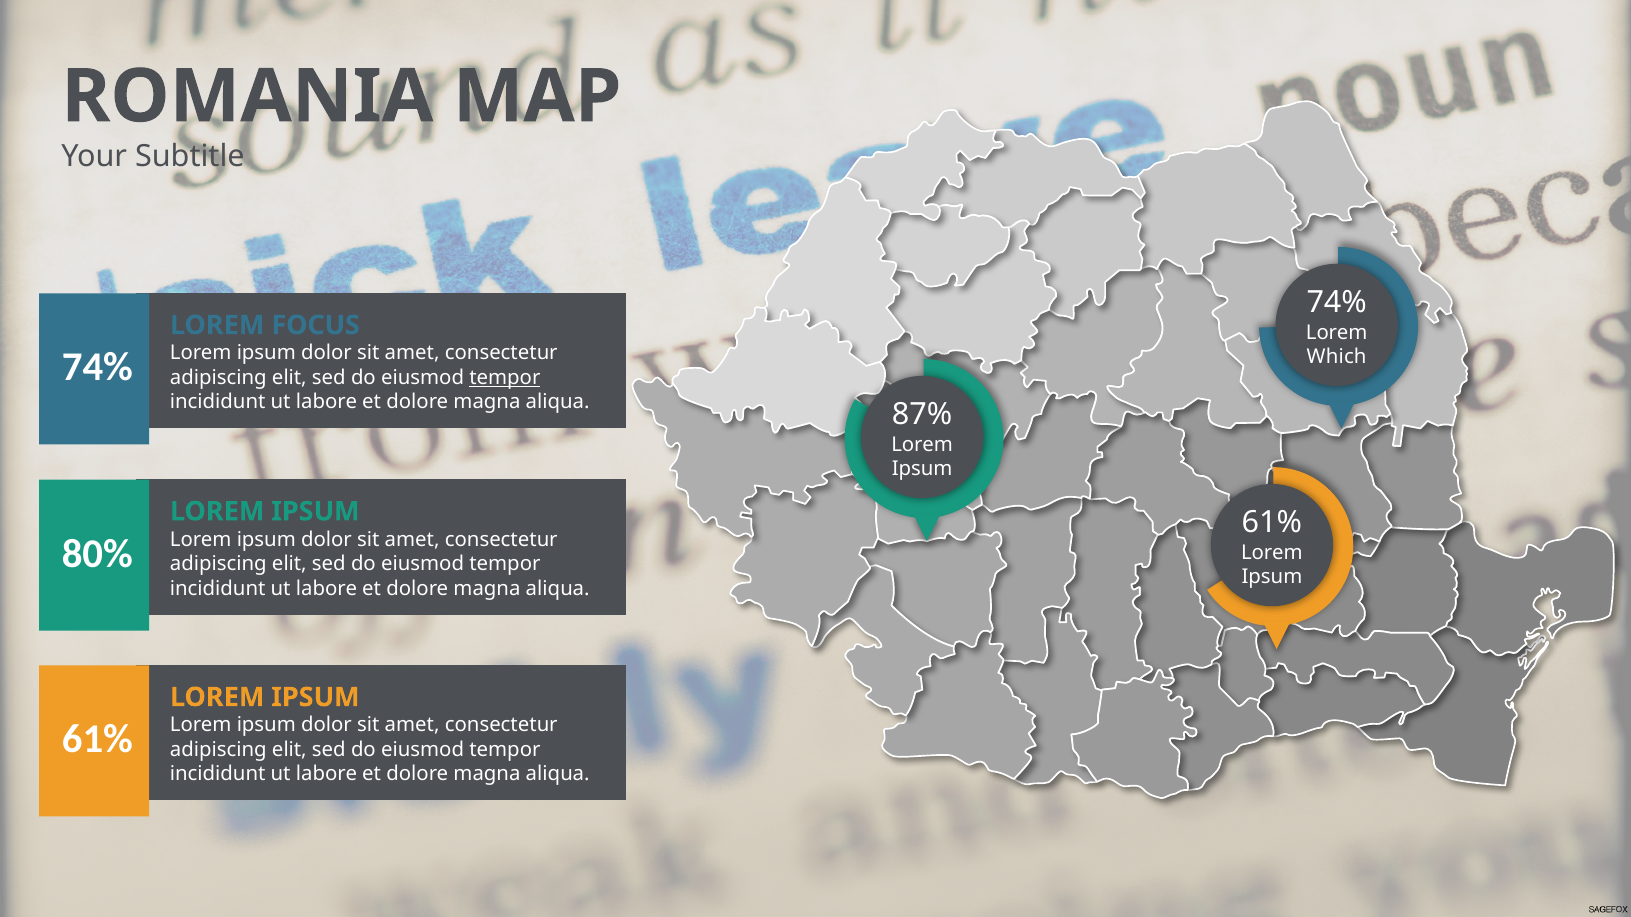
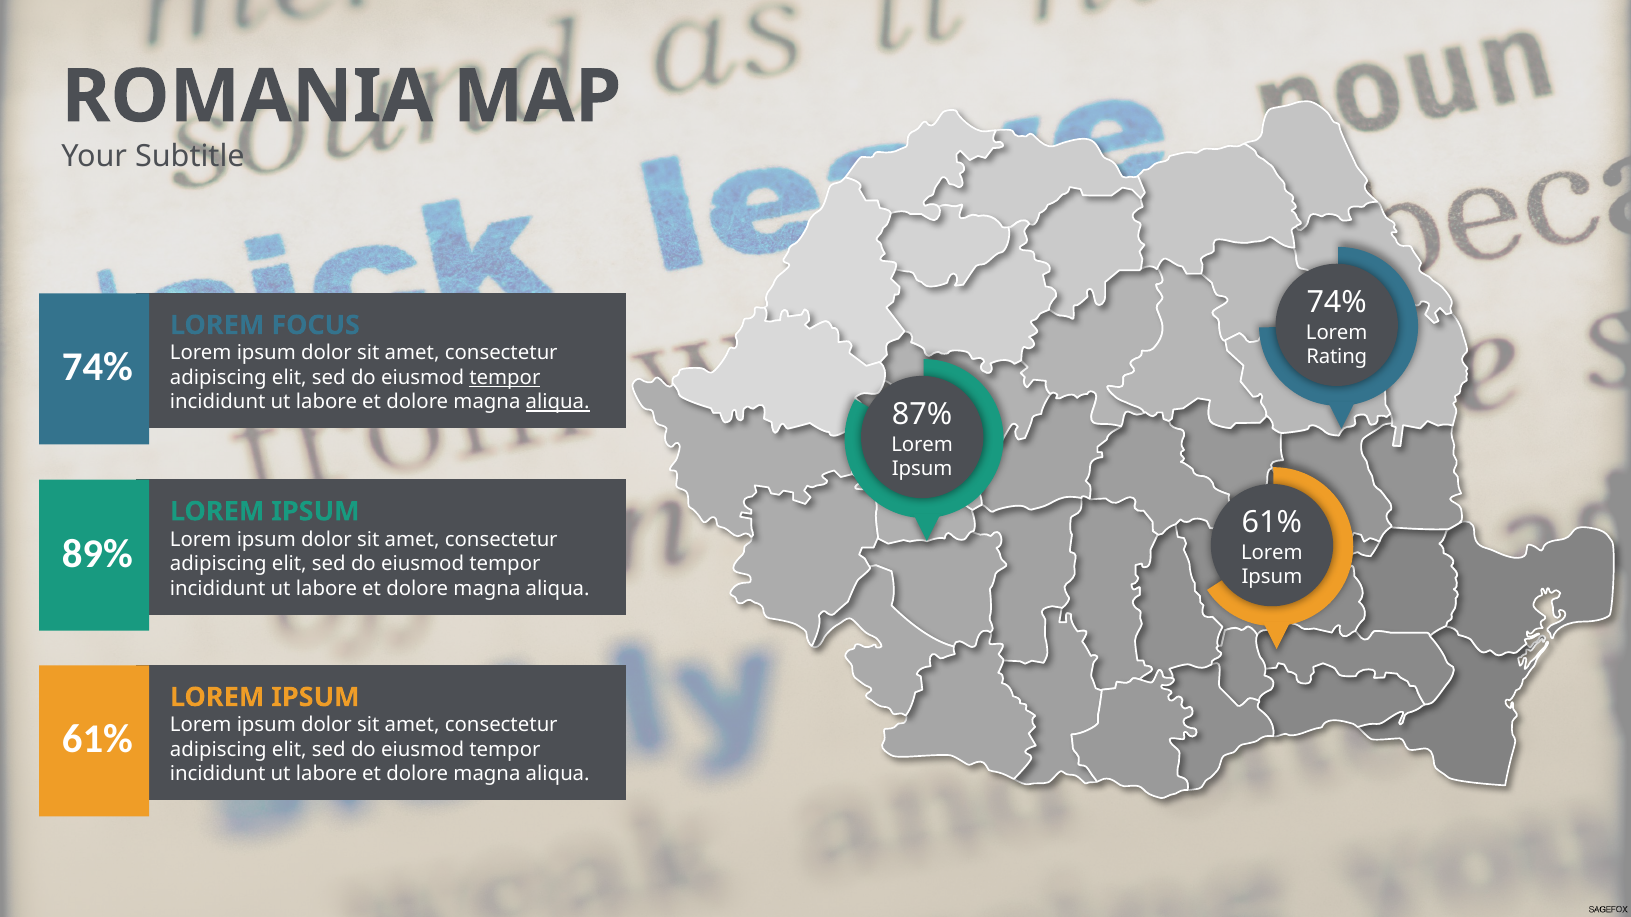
Which: Which -> Rating (1337, 357)
aliqua underline: none -> present (558, 402)
80%: 80% -> 89% (97, 554)
